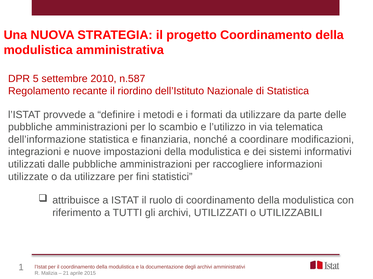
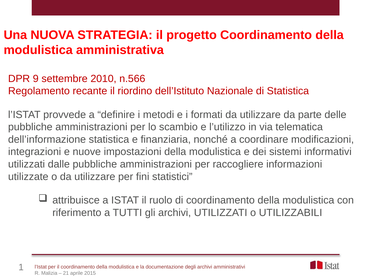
5: 5 -> 9 (36, 79)
n.587: n.587 -> n.566 (132, 79)
